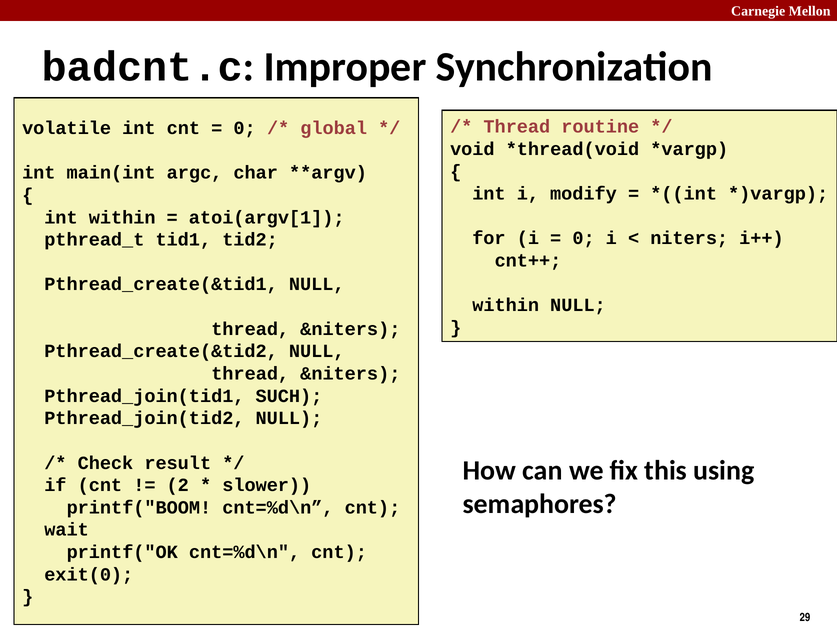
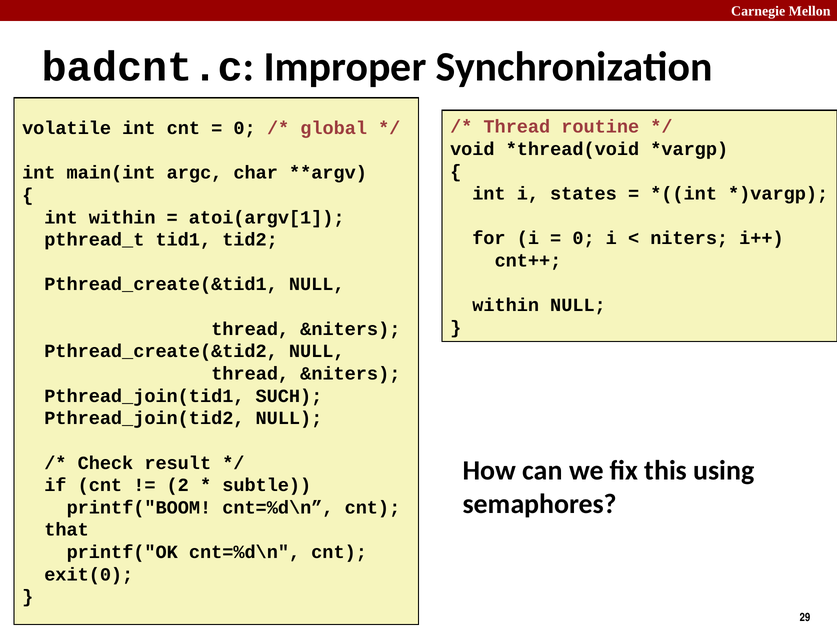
modify: modify -> states (583, 194)
slower: slower -> subtle (267, 485)
wait: wait -> that (67, 530)
